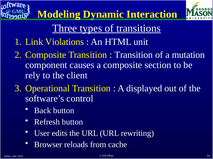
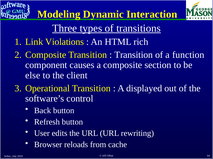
unit: unit -> rich (141, 42)
mutation: mutation -> function (188, 55)
rely: rely -> else (33, 76)
